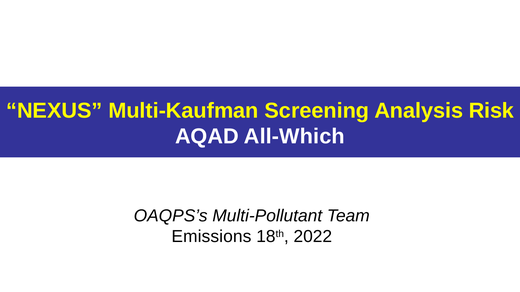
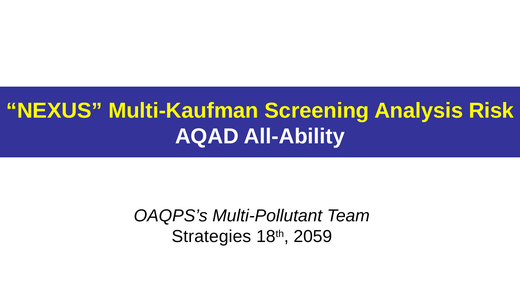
All-Which: All-Which -> All-Ability (294, 137)
Emissions: Emissions -> Strategies (211, 237)
2022: 2022 -> 2059 (313, 237)
